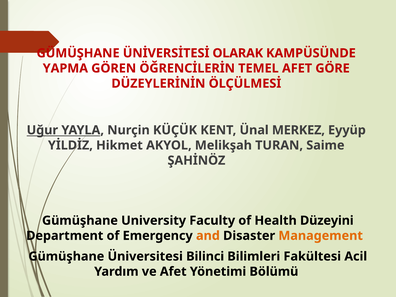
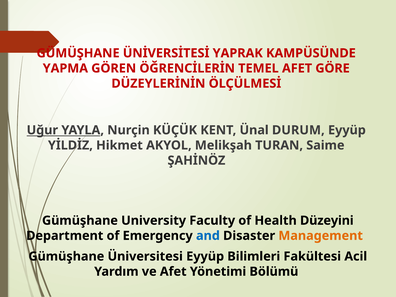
OLARAK: OLARAK -> YAPRAK (238, 53)
MERKEZ: MERKEZ -> DURUM (298, 130)
and colour: orange -> blue (208, 236)
Üniversitesi Bilinci: Bilinci -> Eyyüp (205, 256)
